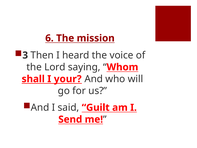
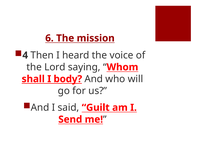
3: 3 -> 4 (25, 55)
your: your -> body (68, 79)
